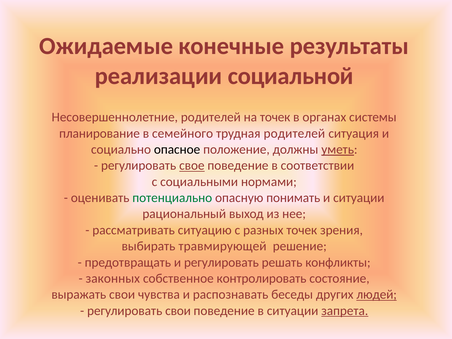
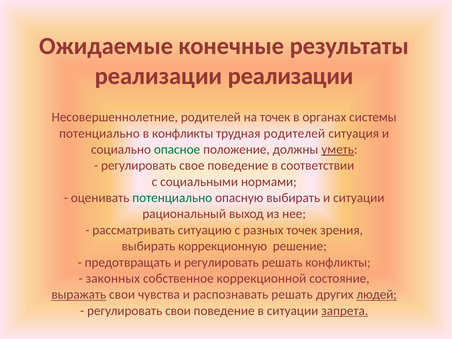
реализации социальной: социальной -> реализации (291, 76)
планирование: планирование -> потенциально (99, 133)
в семейного: семейного -> конфликты (183, 133)
опасное colour: black -> green (177, 149)
свое underline: present -> none (192, 166)
опасную понимать: понимать -> выбирать (293, 198)
травмирующей: травмирующей -> коррекционную (223, 246)
контролировать: контролировать -> коррекционной (261, 278)
выражать underline: none -> present (79, 295)
распознавать беседы: беседы -> решать (292, 295)
